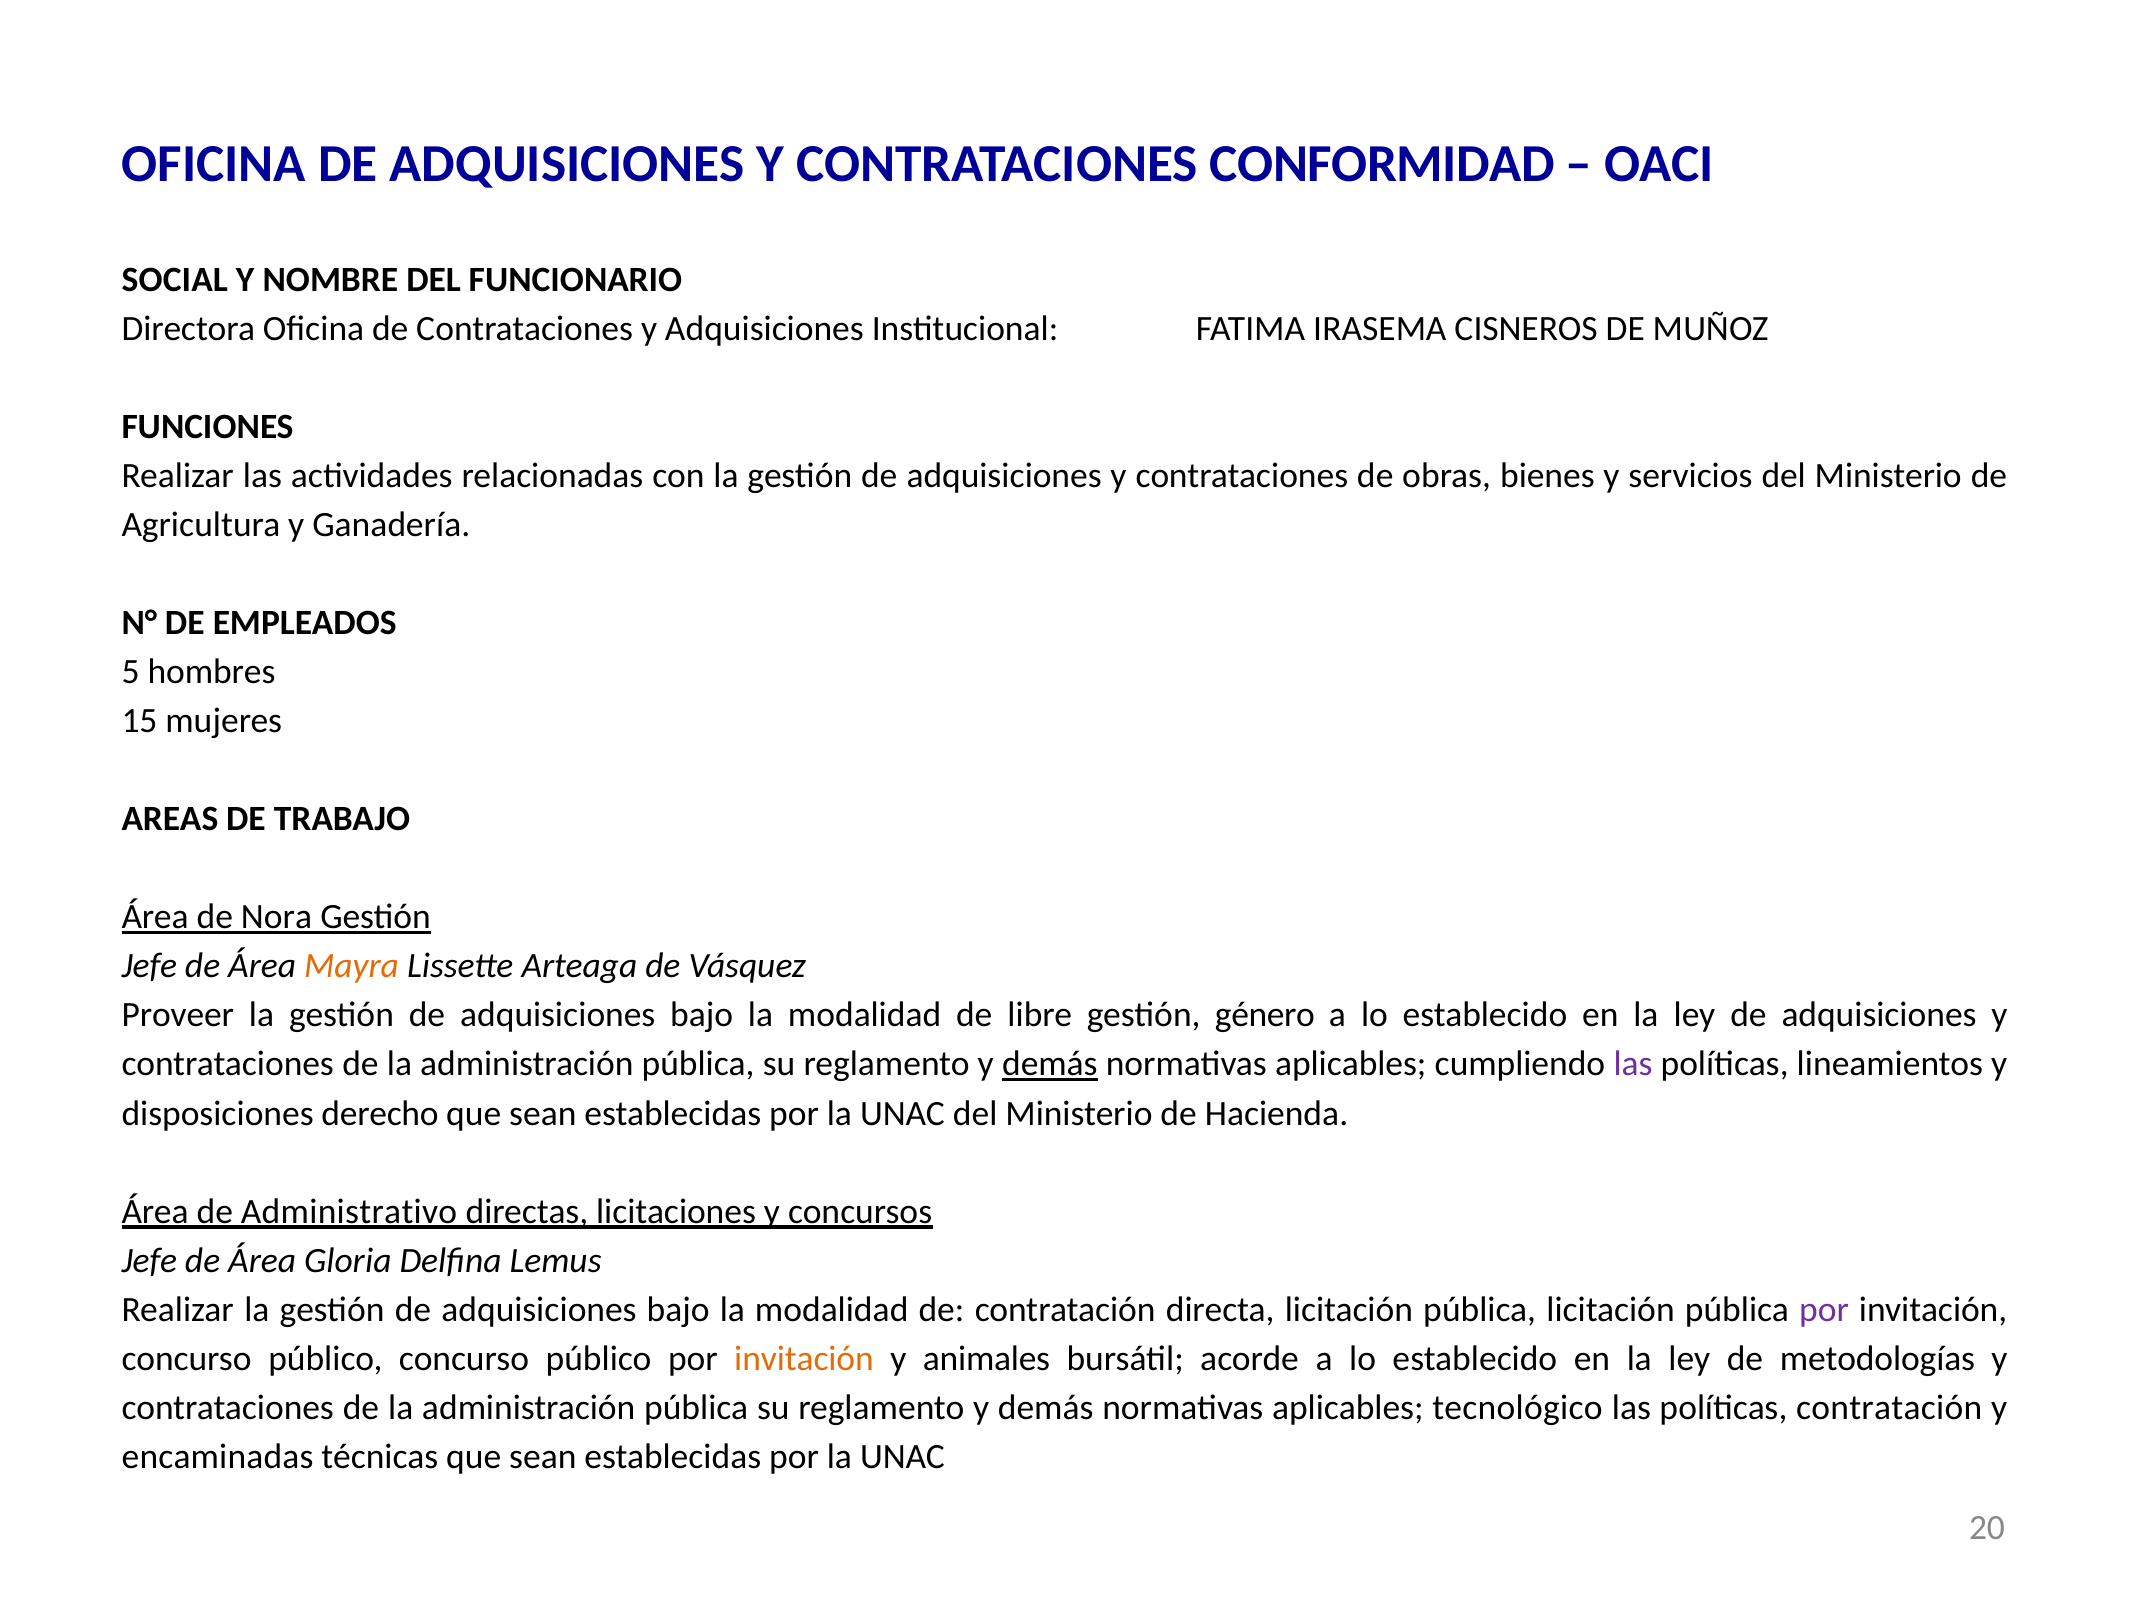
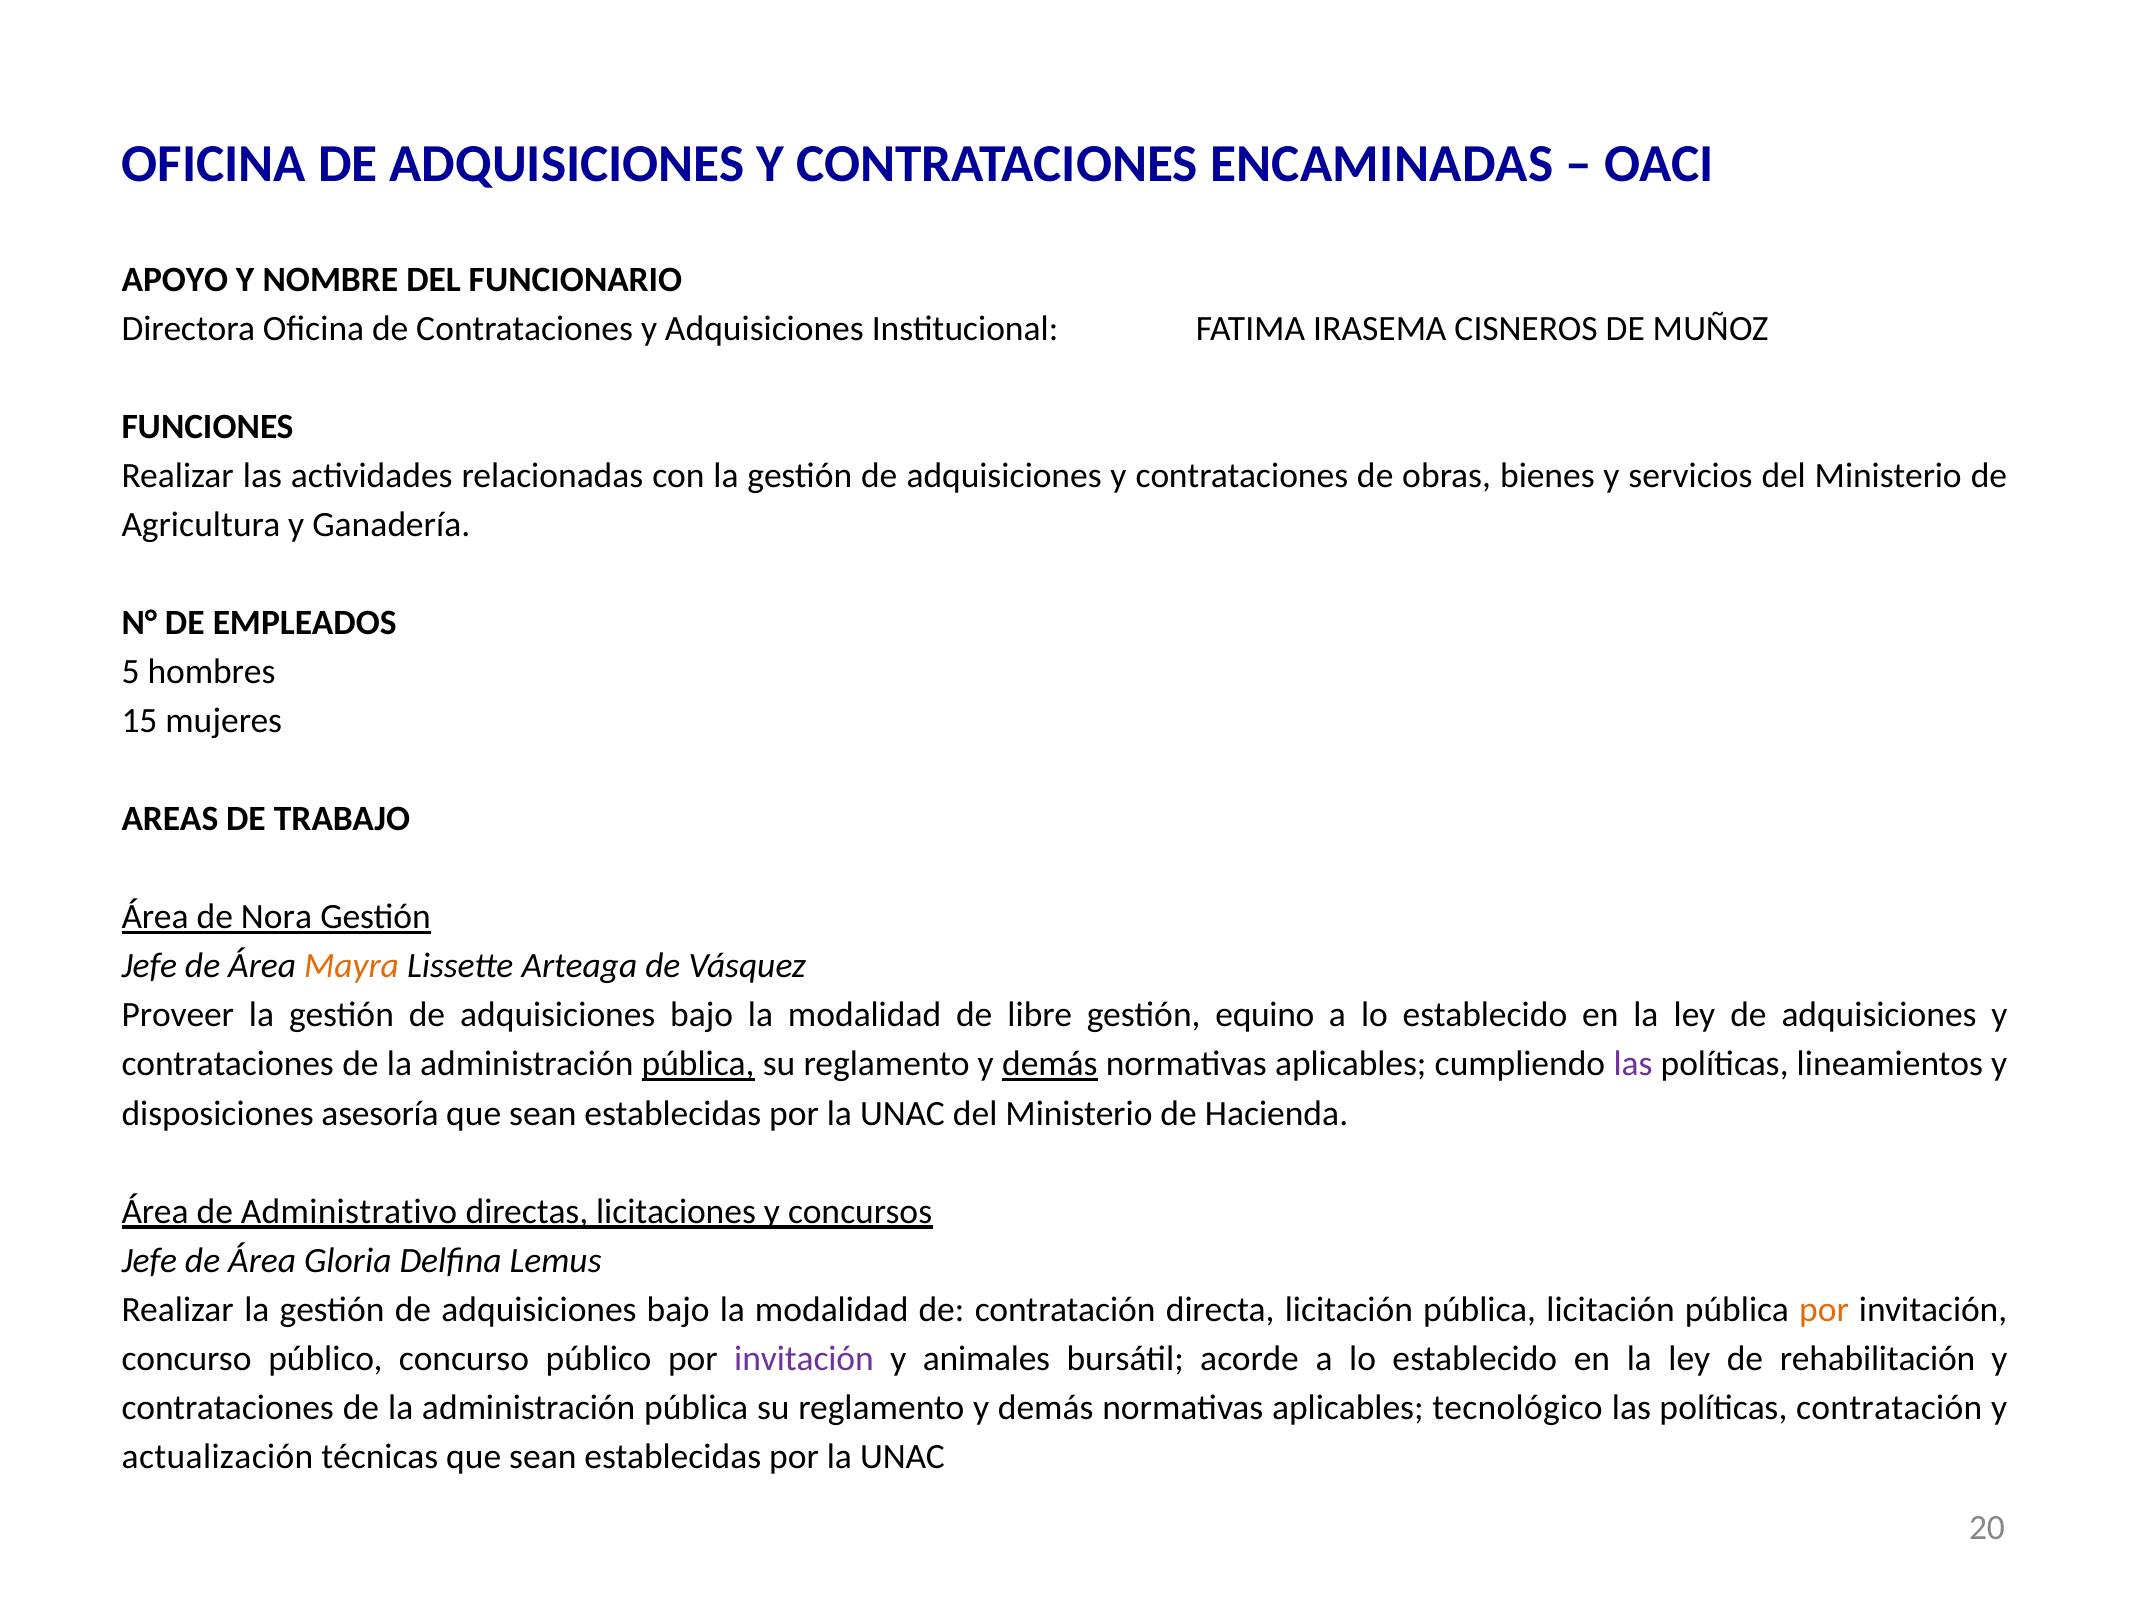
CONFORMIDAD: CONFORMIDAD -> ENCAMINADAS (1382, 164)
SOCIAL: SOCIAL -> APOYO (175, 279)
género: género -> equino (1265, 1015)
pública underline: none -> present (698, 1064)
derecho: derecho -> asesoría (380, 1113)
por colour: purple -> orange (1824, 1309)
invitación colour: orange -> purple (804, 1358)
metodologías: metodologías -> rehabilitación (1878, 1358)
encaminadas: encaminadas -> actualización (218, 1456)
